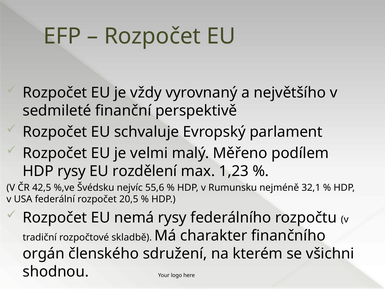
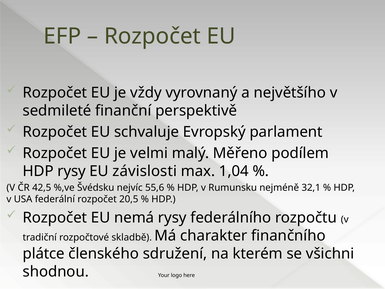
rozdělení: rozdělení -> závislosti (145, 171)
1,23: 1,23 -> 1,04 (234, 171)
orgán: orgán -> plátce (44, 253)
